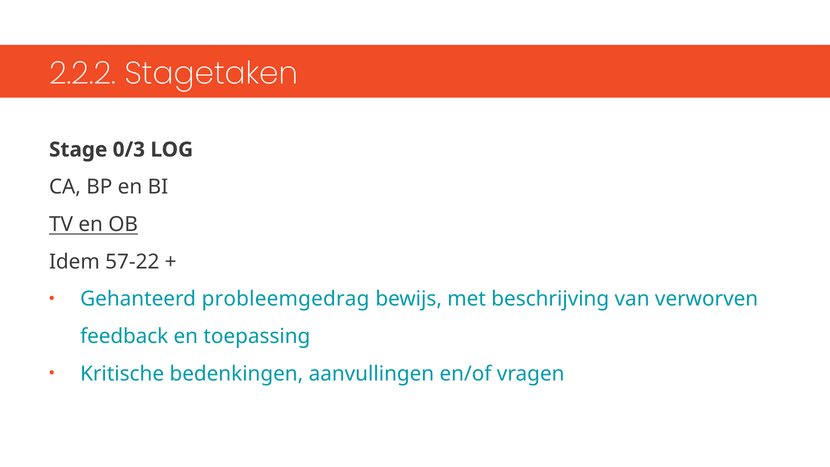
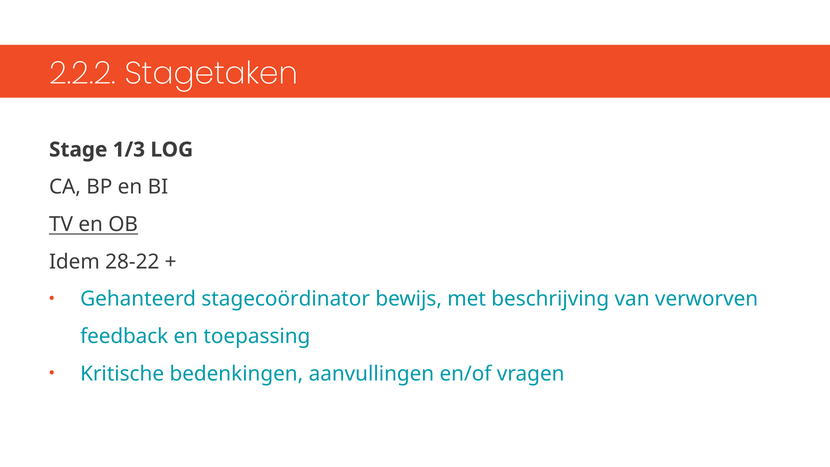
0/3: 0/3 -> 1/3 (129, 150)
57-22: 57-22 -> 28-22 (132, 262)
probleemgedrag: probleemgedrag -> stagecoördinator (286, 299)
